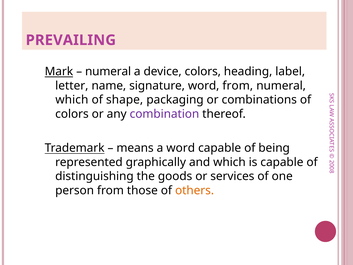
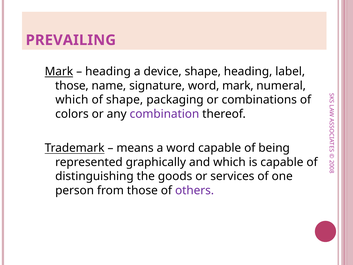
numeral: numeral -> heading (108, 71)
device colors: colors -> shape (203, 71)
letter: letter -> those (72, 86)
word from: from -> mark (238, 86)
others colour: orange -> purple (195, 190)
